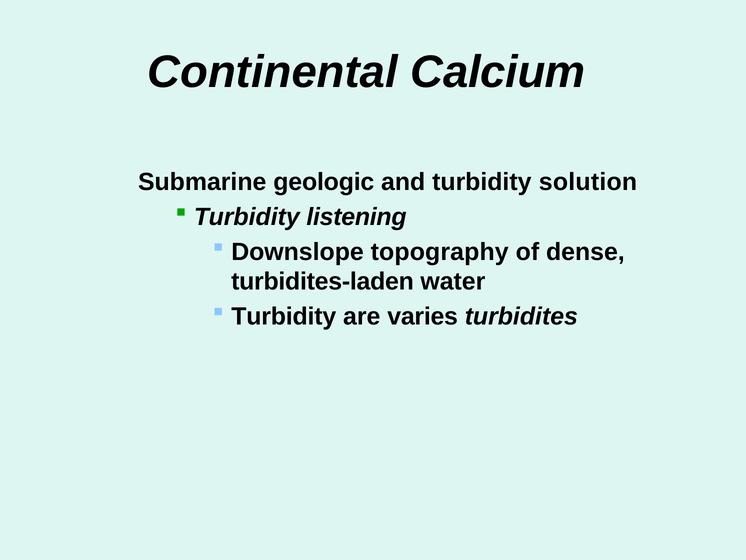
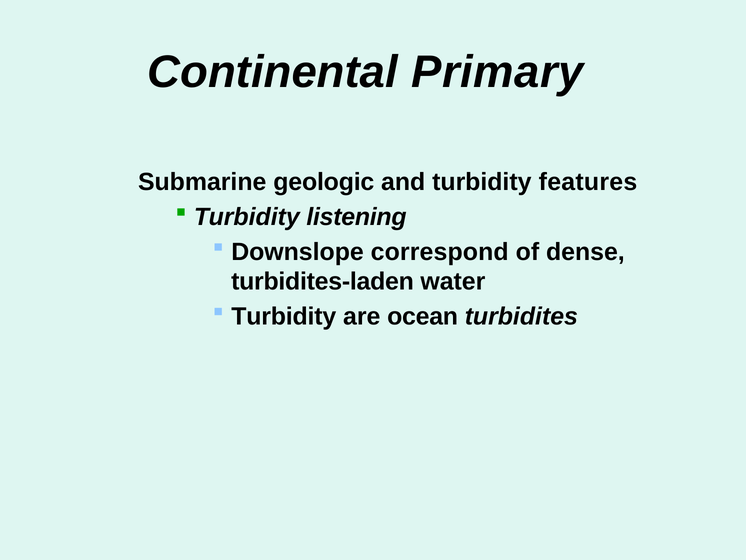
Calcium: Calcium -> Primary (498, 72)
solution: solution -> features (588, 182)
topography: topography -> correspond (440, 252)
varies: varies -> ocean (423, 316)
